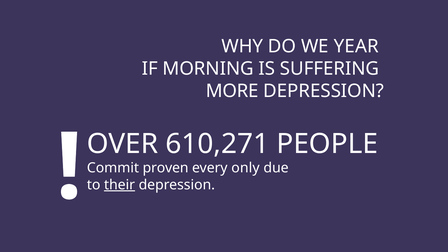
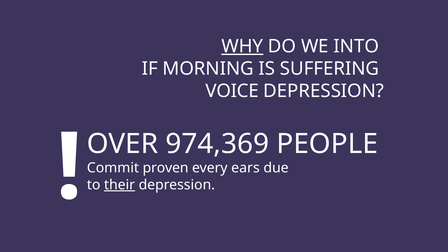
WHY underline: none -> present (242, 46)
YEAR: YEAR -> INTO (356, 46)
MORE: MORE -> VOICE (232, 91)
610,271: 610,271 -> 974,369 (217, 144)
only: only -> ears (245, 168)
